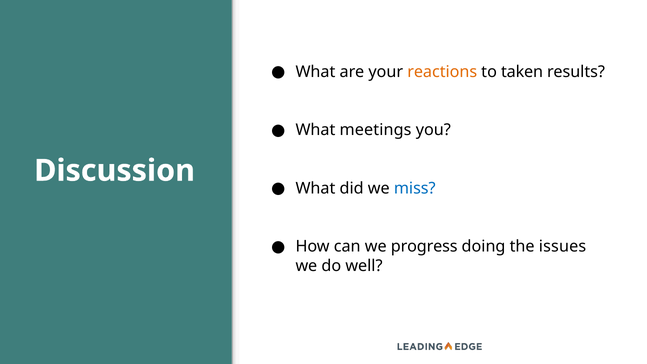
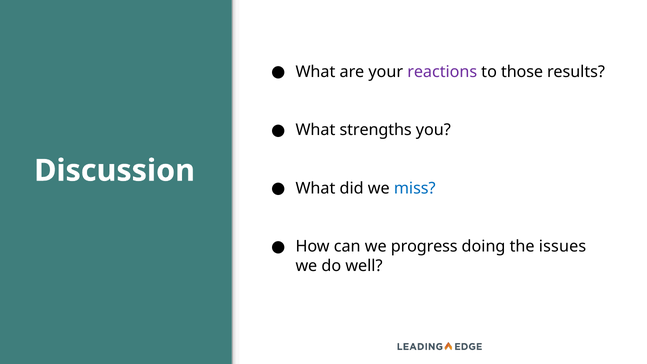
reactions colour: orange -> purple (442, 72)
taken: taken -> those (522, 72)
meetings: meetings -> strengths (376, 130)
